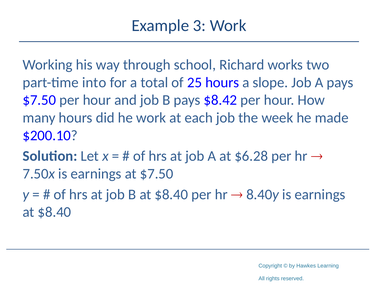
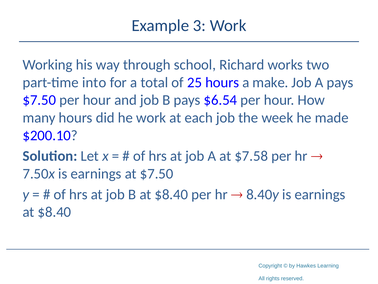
slope: slope -> make (270, 82)
$8.42: $8.42 -> $6.54 (220, 100)
$6.28: $6.28 -> $7.58 (251, 156)
